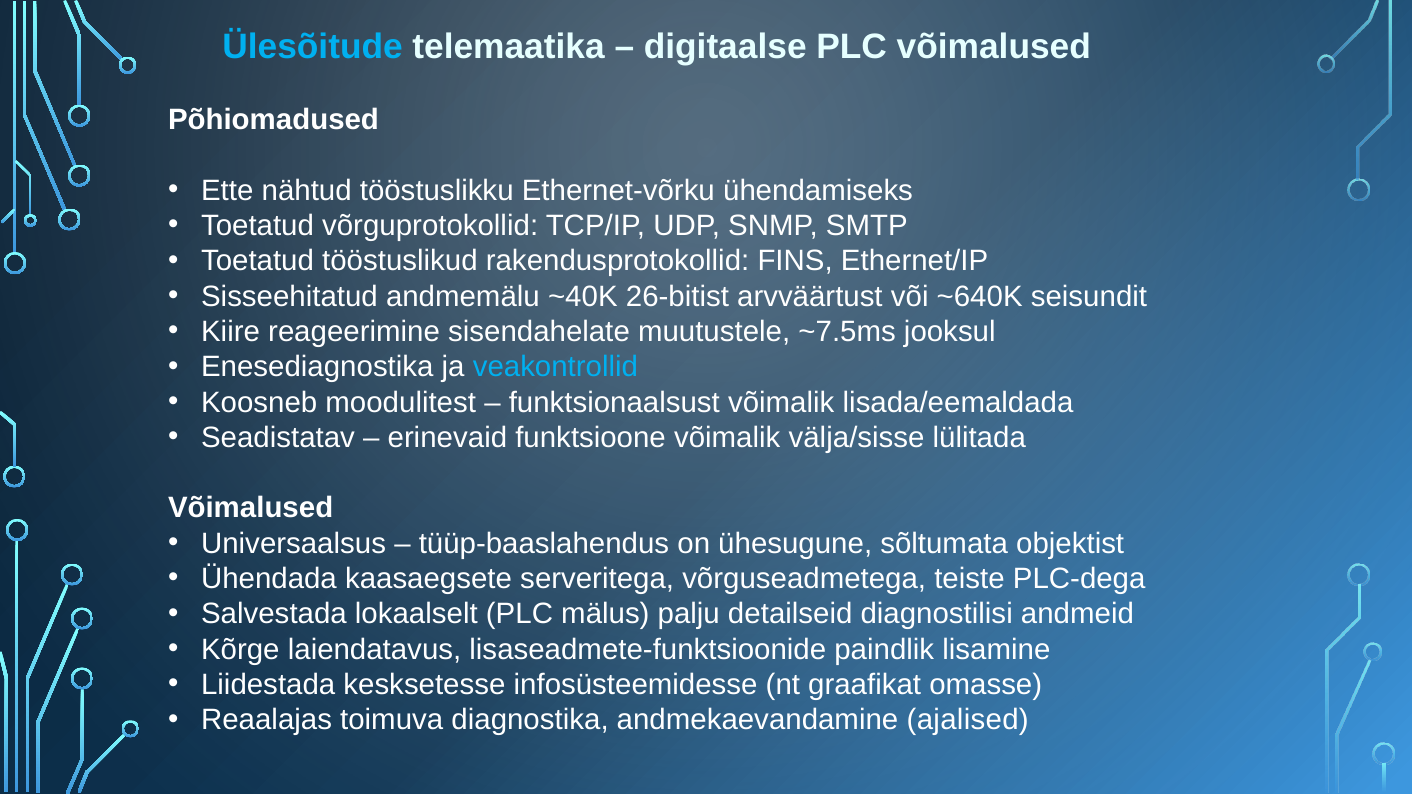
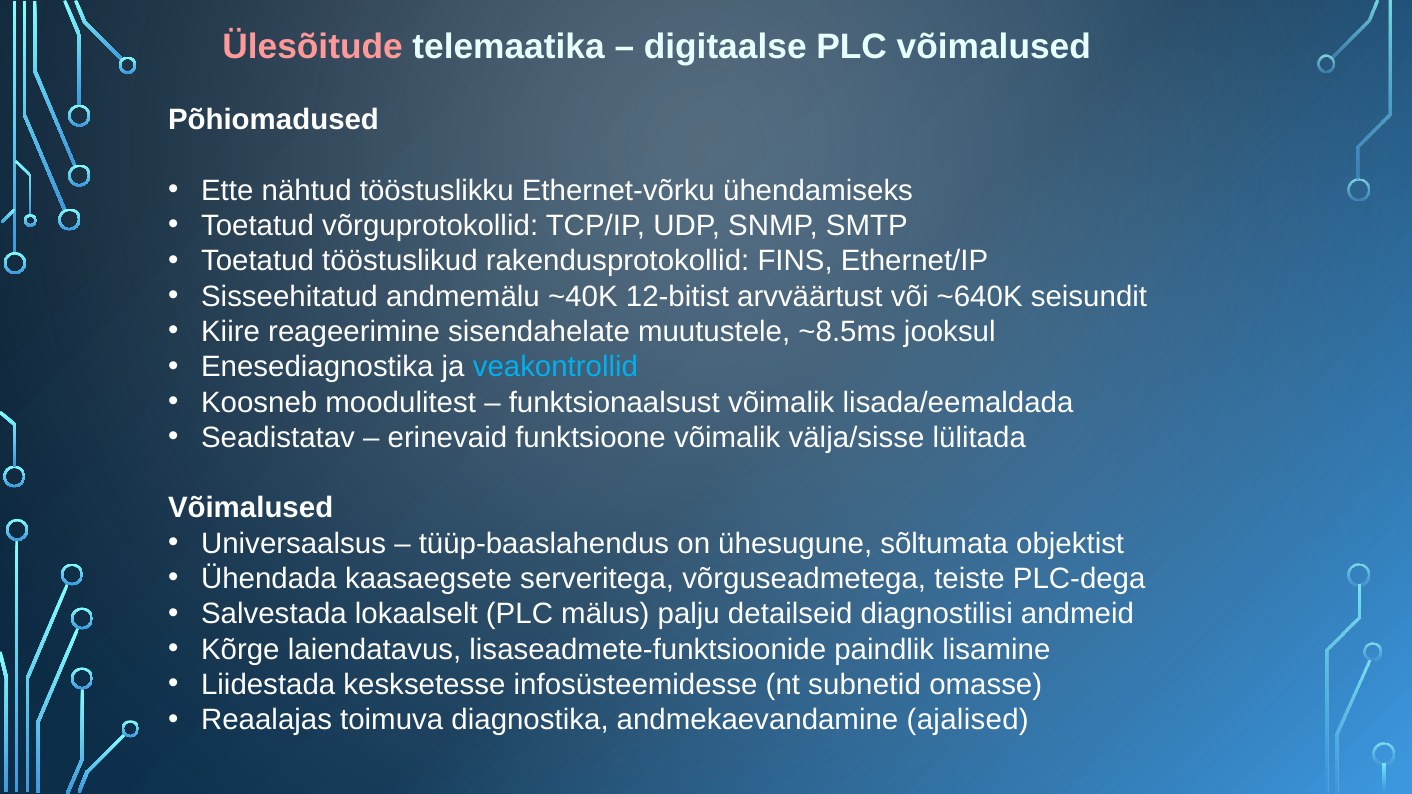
Ülesõitude colour: light blue -> pink (313, 47)
26-bitist: 26-bitist -> 12-bitist (677, 297)
~7.5ms: ~7.5ms -> ~8.5ms (847, 332)
graafikat: graafikat -> subnetid (865, 685)
